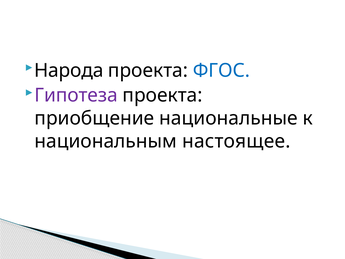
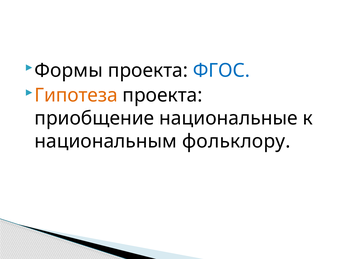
Народа: Народа -> Формы (69, 70)
Гипотеза colour: purple -> orange (76, 95)
настоящее: настоящее -> фольклору (236, 141)
